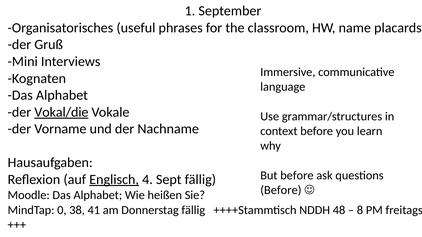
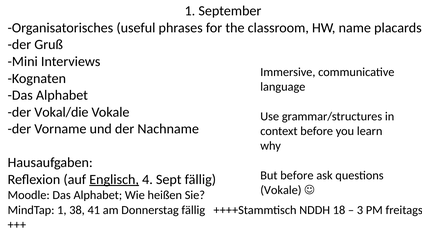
Vokal/die underline: present -> none (61, 112)
Before: Before -> Vokale (281, 190)
MindTap 0: 0 -> 1 (62, 210)
48: 48 -> 18 (339, 210)
8: 8 -> 3 (360, 210)
